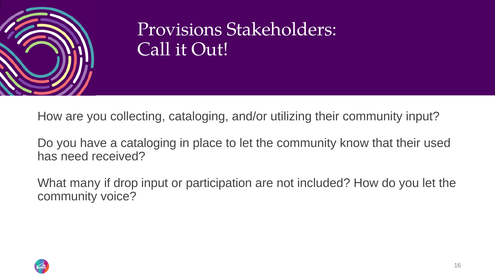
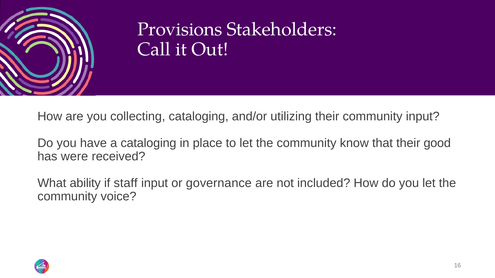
used: used -> good (437, 143)
need: need -> were (74, 157)
many: many -> ability (85, 183)
drop: drop -> staff (126, 183)
participation: participation -> governance (219, 183)
